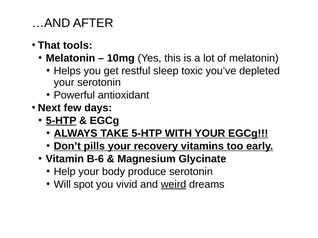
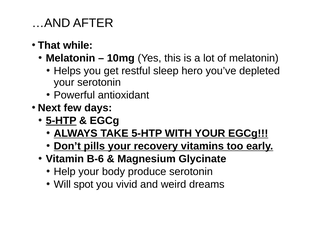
tools: tools -> while (78, 46)
toxic: toxic -> hero (192, 71)
weird underline: present -> none (174, 185)
